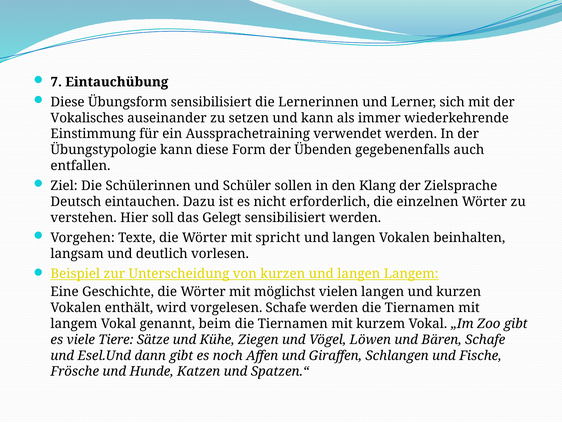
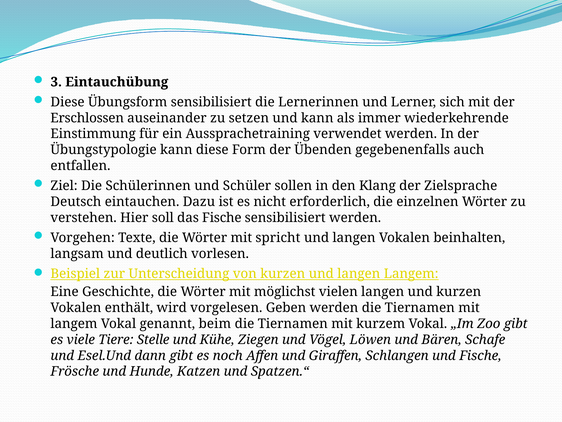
7: 7 -> 3 (56, 82)
Vokalisches: Vokalisches -> Erschlossen (87, 118)
das Gelegt: Gelegt -> Fische (222, 217)
vorgelesen Schafe: Schafe -> Geben (286, 307)
Sätze: Sätze -> Stelle (153, 339)
